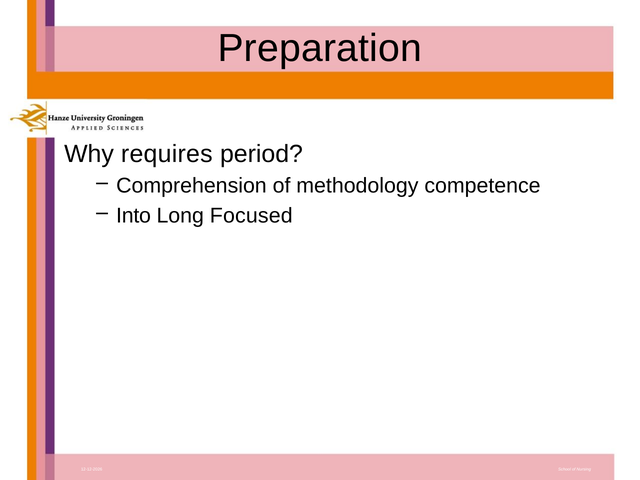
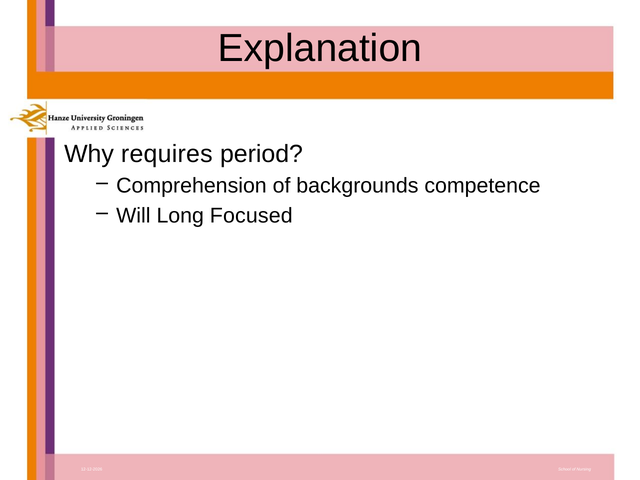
Preparation: Preparation -> Explanation (320, 49)
methodology: methodology -> backgrounds (357, 186)
Into: Into -> Will (133, 216)
